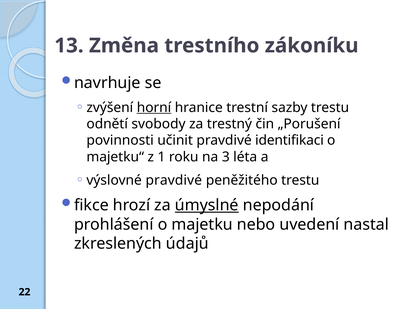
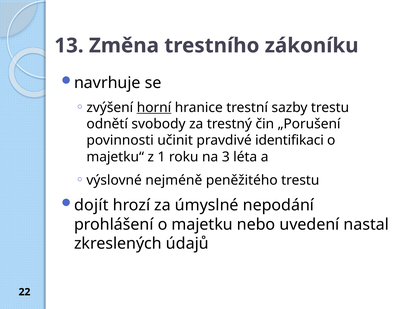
výslovné pravdivé: pravdivé -> nejméně (174, 180)
fikce: fikce -> dojít (91, 205)
úmyslné underline: present -> none (207, 205)
